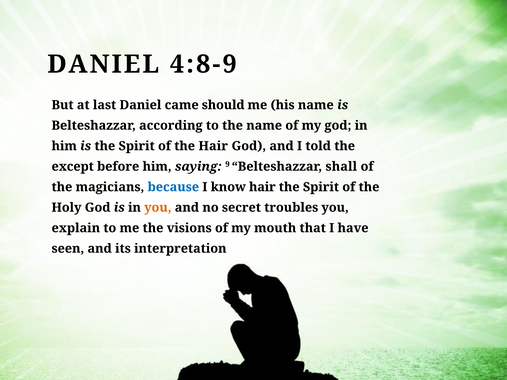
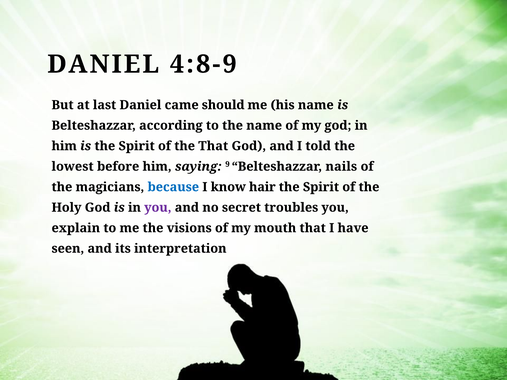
the Hair: Hair -> That (213, 146)
except: except -> lowest (73, 167)
shall: shall -> nails (341, 167)
you colour: orange -> purple (158, 208)
